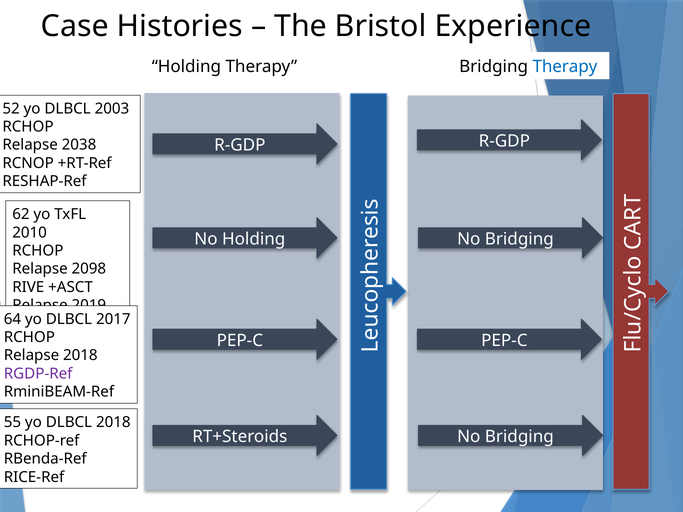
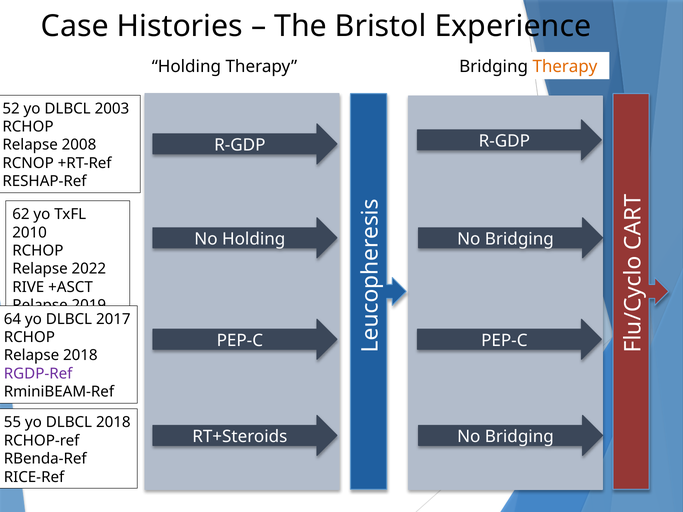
Therapy colour: blue -> orange (565, 67)
2038: 2038 -> 2008 (79, 145)
2098: 2098 -> 2022 (89, 269)
